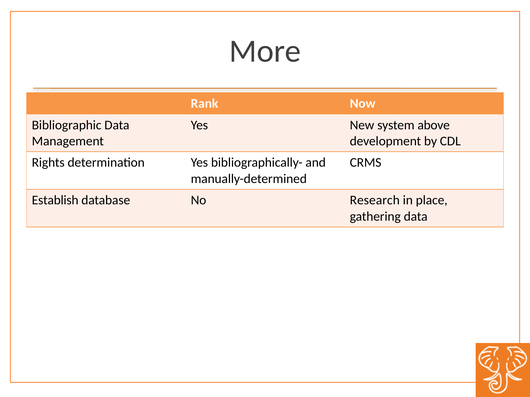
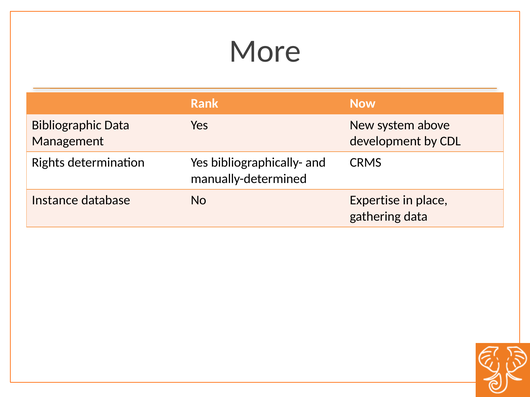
Establish: Establish -> Instance (55, 200)
Research: Research -> Expertise (375, 200)
